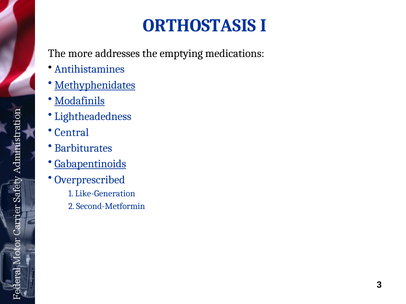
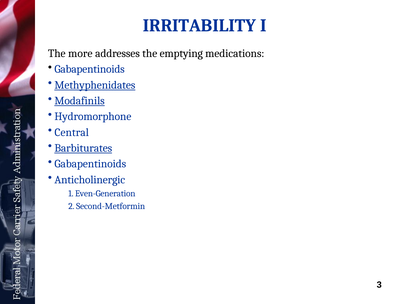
ORTHOSTASIS: ORTHOSTASIS -> IRRITABILITY (199, 26)
Antihistamines: Antihistamines -> Gabapentinoids (90, 69)
Lightheadedness: Lightheadedness -> Hydromorphone (93, 117)
Barbiturates underline: none -> present (83, 148)
Gabapentinoids underline: present -> none (90, 164)
Overprescribed: Overprescribed -> Anticholinergic (90, 180)
Like-Generation: Like-Generation -> Even-Generation (105, 194)
